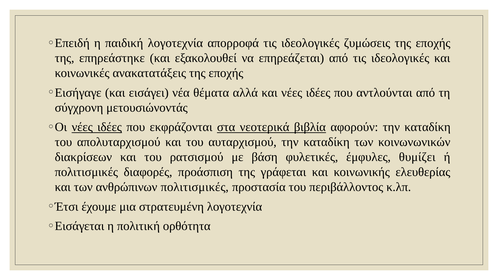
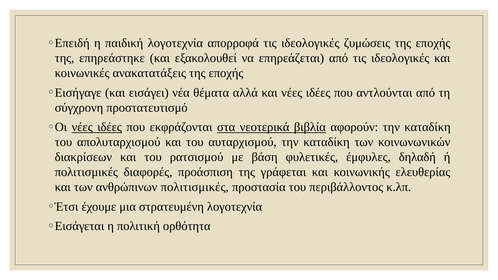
μετουσιώνοντάς: μετουσιώνοντάς -> προστατευτισμό (147, 108)
θυμίζει: θυμίζει -> δηλαδή (417, 157)
